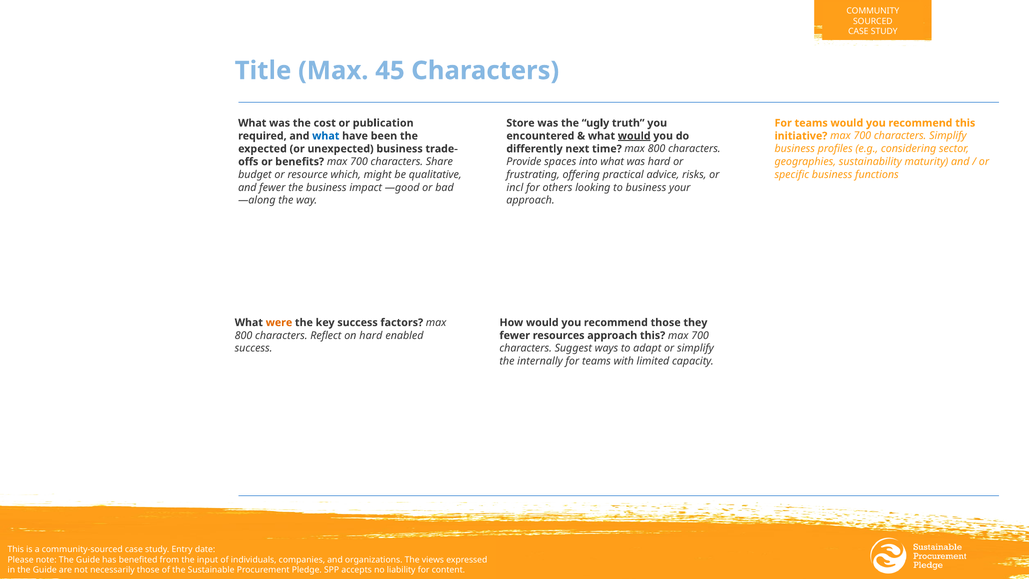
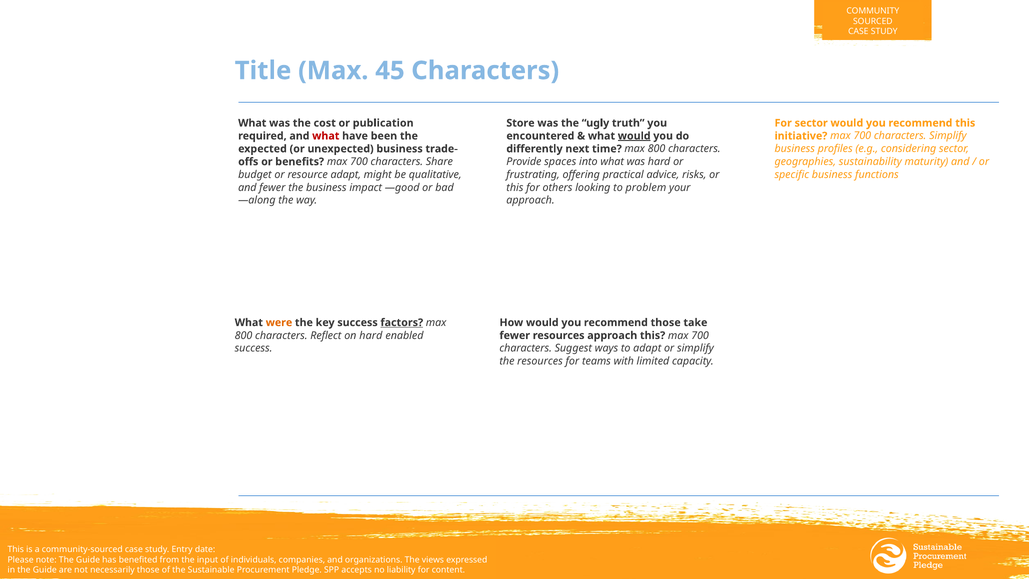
teams: teams -> sector (811, 123)
what colour: blue -> red (326, 136)
resource which: which -> adapt (346, 175)
incl: incl -> this (515, 187)
to business: business -> problem (646, 187)
factors underline: none -> present (402, 322)
they: they -> take (695, 322)
the internally: internally -> resources (540, 361)
